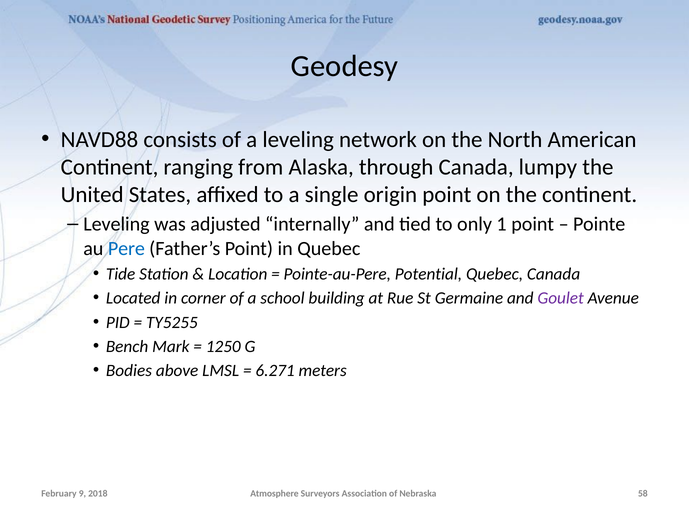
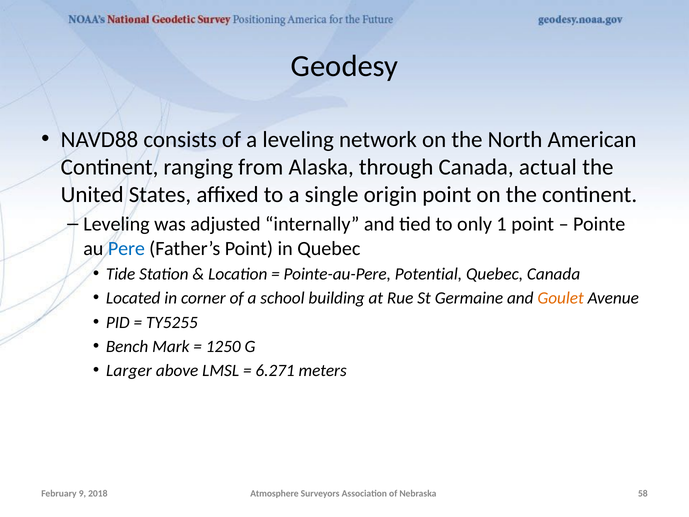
lumpy: lumpy -> actual (548, 167)
Goulet colour: purple -> orange (561, 298)
Bodies: Bodies -> Larger (129, 370)
